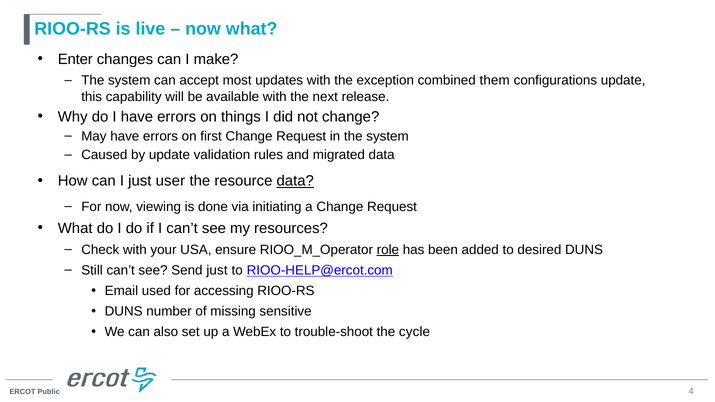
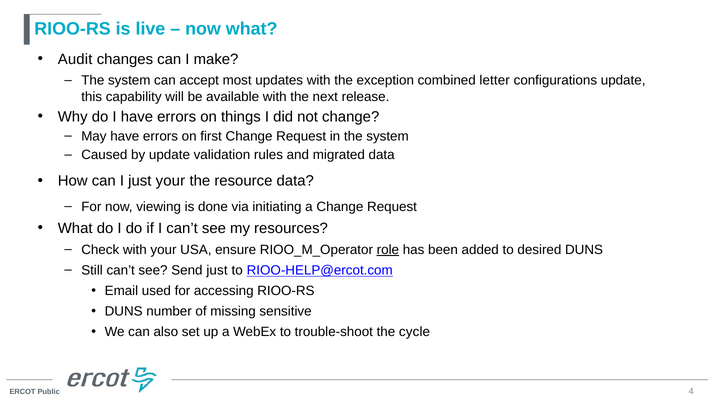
Enter: Enter -> Audit (75, 59)
them: them -> letter (495, 81)
just user: user -> your (170, 181)
data underline: present -> none (295, 181)
